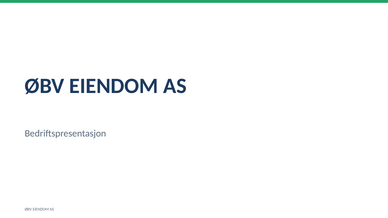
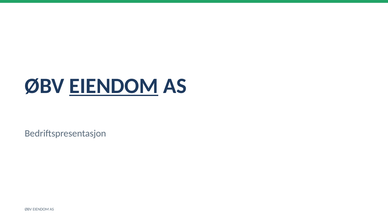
EIENDOM underline: none -> present (114, 86)
